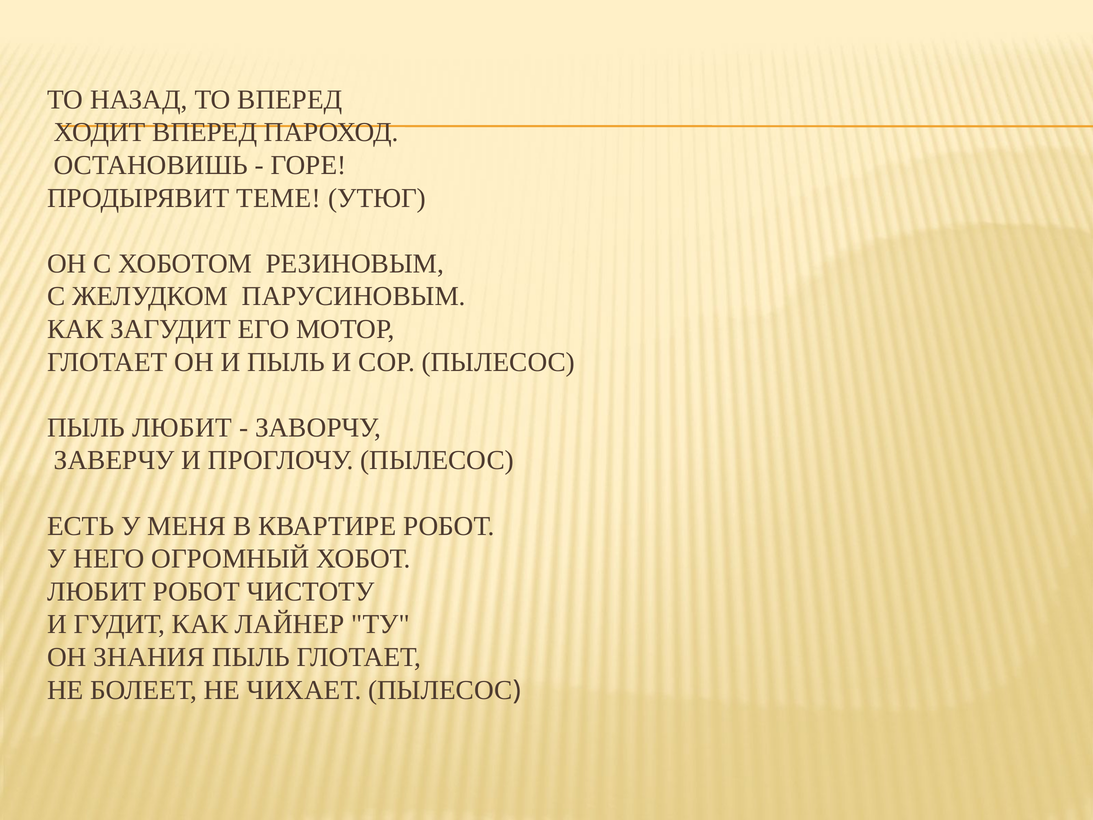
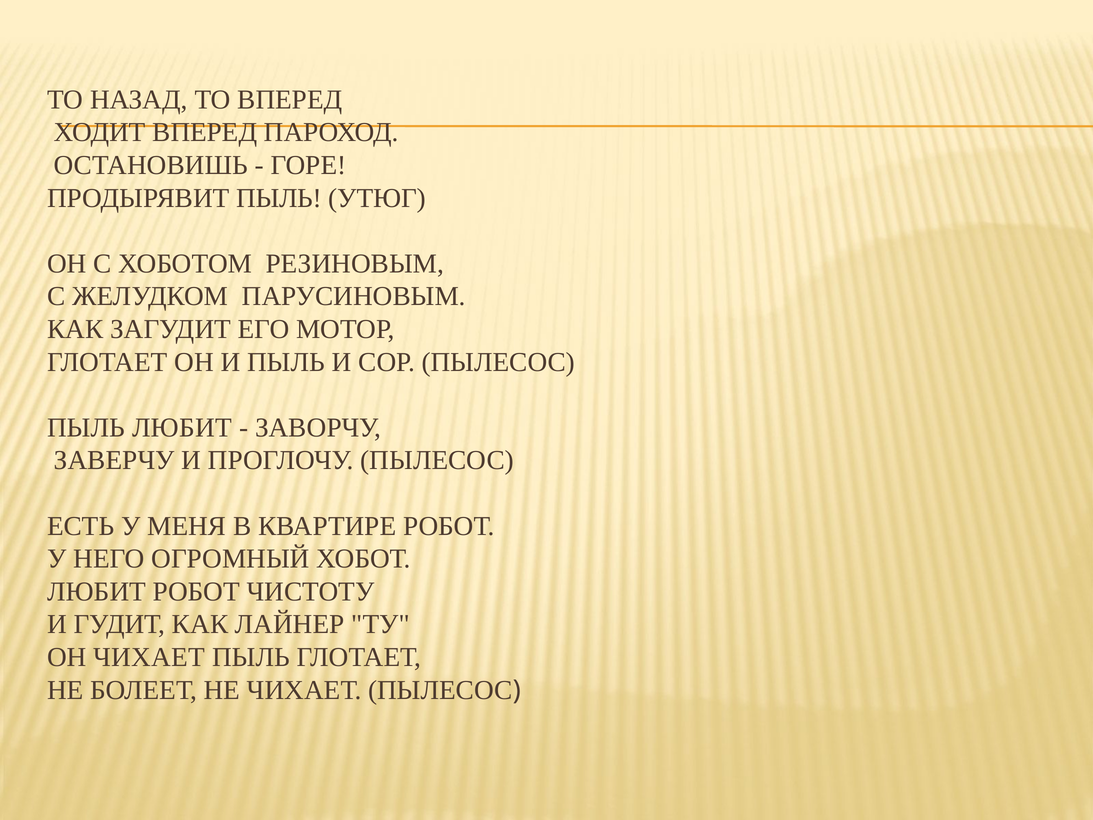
ПРОДЫРЯВИТ ТЕМЕ: ТЕМЕ -> ПЫЛЬ (279, 198)
ОН ЗНАНИЯ: ЗНАНИЯ -> ЧИХАЕТ (149, 657)
